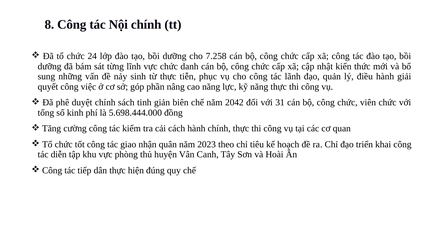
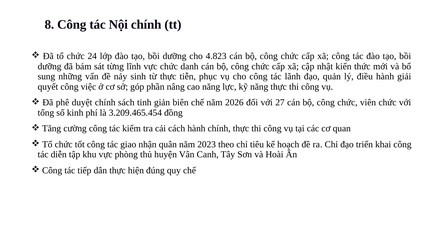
7.258: 7.258 -> 4.823 (216, 56)
2042: 2042 -> 2026 (234, 103)
31: 31 -> 27 (280, 103)
5.698.444.000: 5.698.444.000 -> 3.209.465.454 (135, 113)
